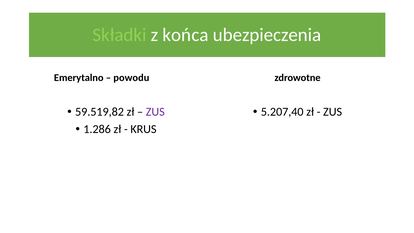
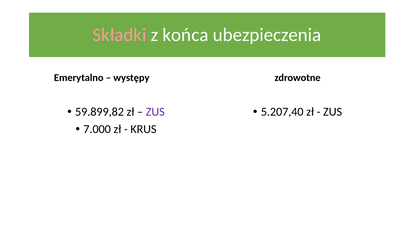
Składki colour: light green -> pink (120, 35)
powodu: powodu -> występy (131, 78)
59.519,82: 59.519,82 -> 59.899,82 (100, 112)
1.286: 1.286 -> 7.000 (97, 129)
